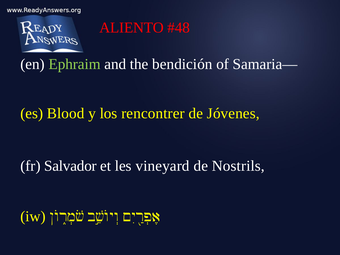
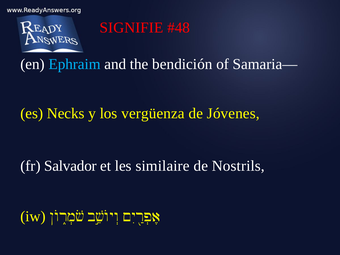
ALIENTO: ALIENTO -> SIGNIFIE (132, 28)
Ephraim colour: light green -> light blue (75, 64)
Blood: Blood -> Necks (66, 113)
rencontrer: rencontrer -> vergüenza (153, 113)
vineyard: vineyard -> similaire (163, 166)
